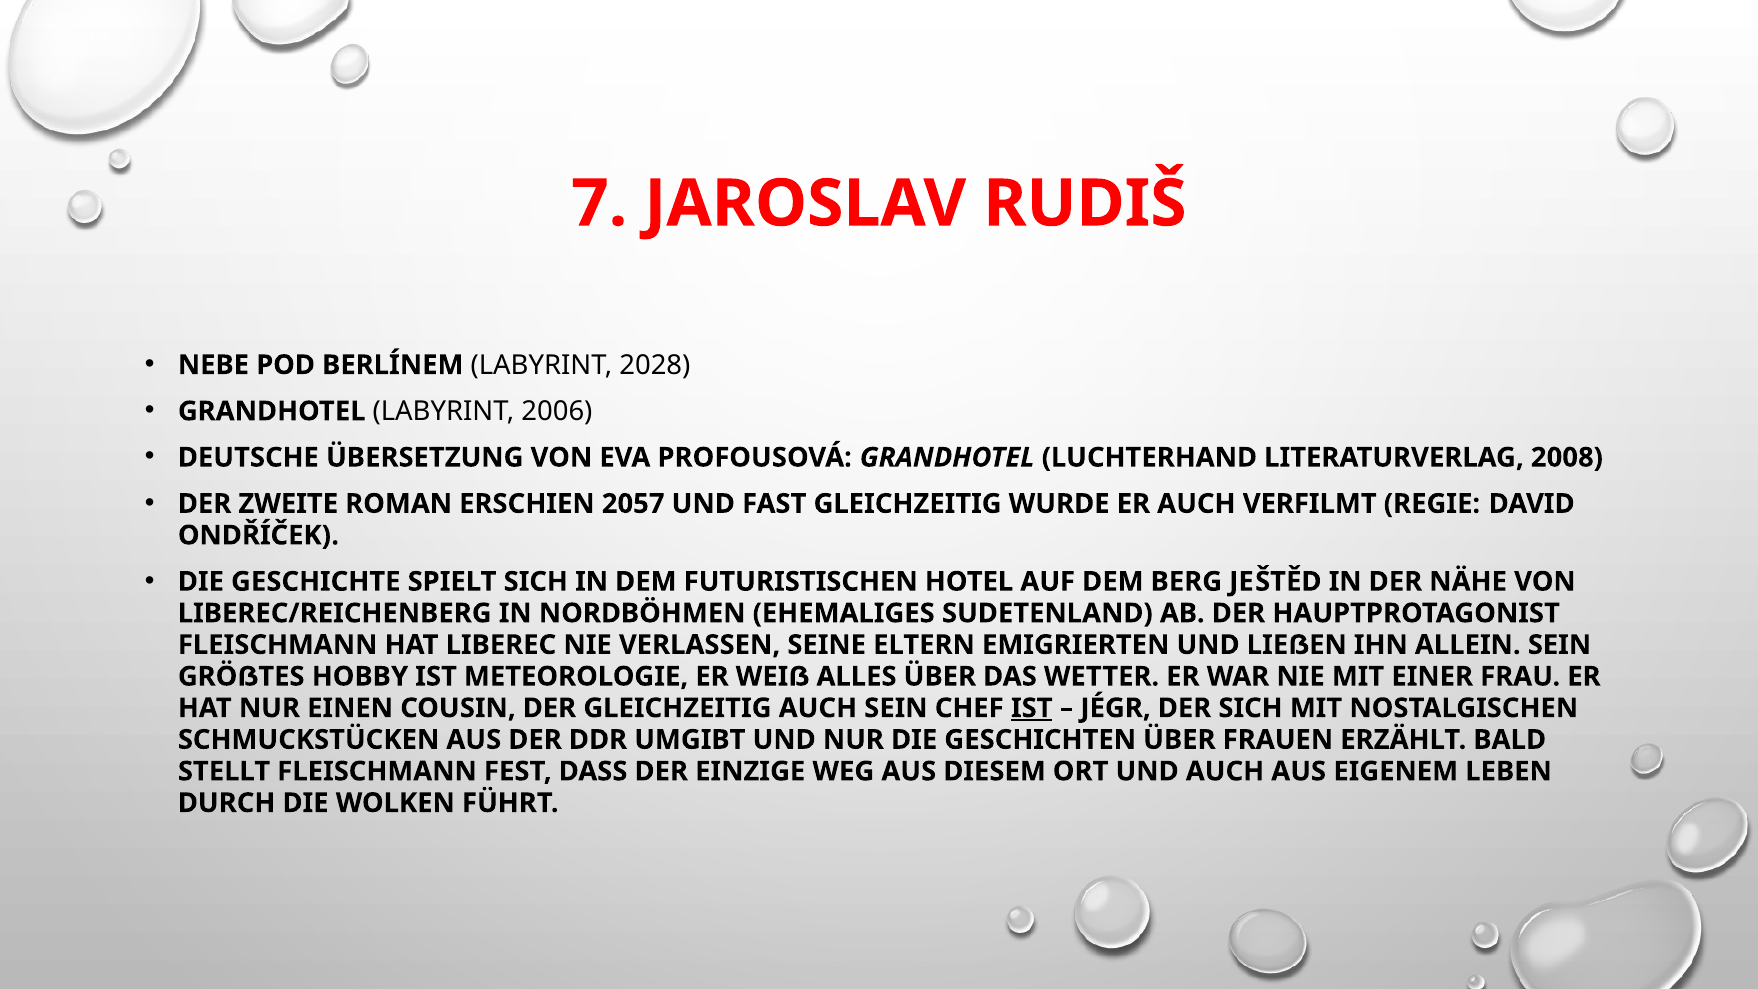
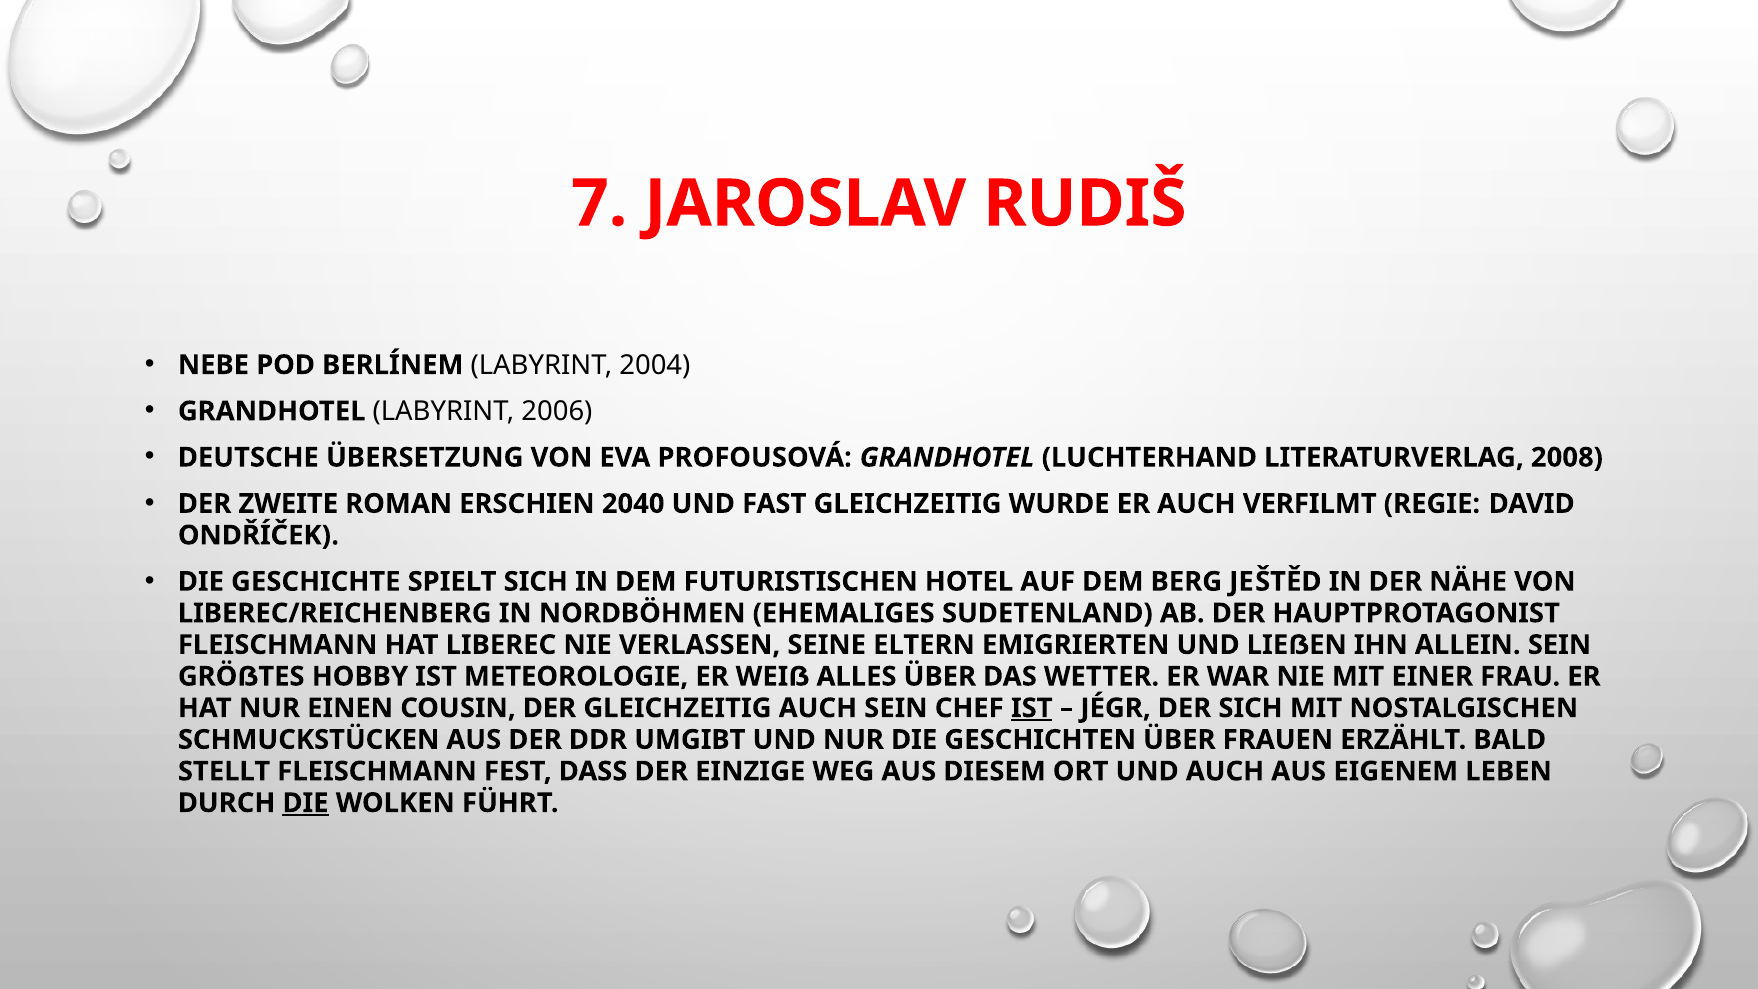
2028: 2028 -> 2004 (655, 365)
2057: 2057 -> 2040 (633, 504)
DIE underline: none -> present (305, 803)
